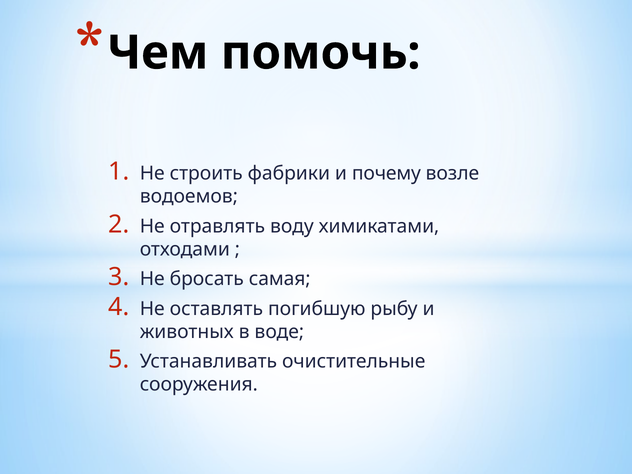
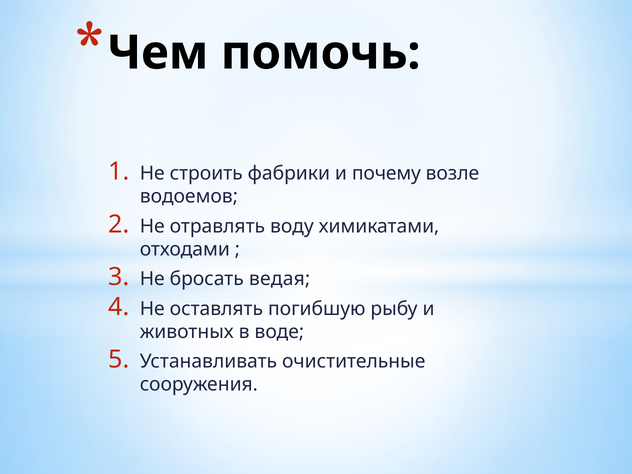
самая: самая -> ведая (280, 279)
